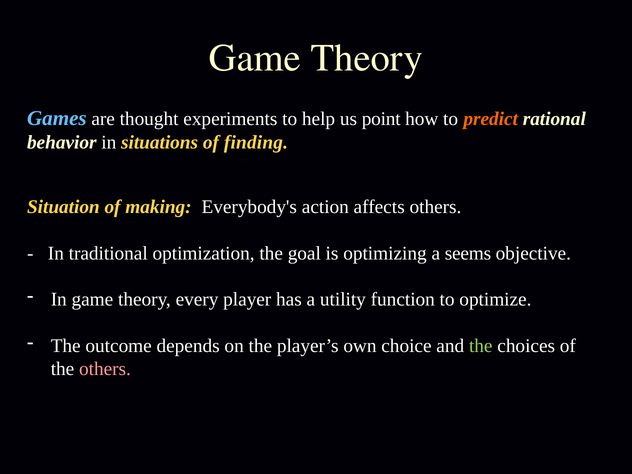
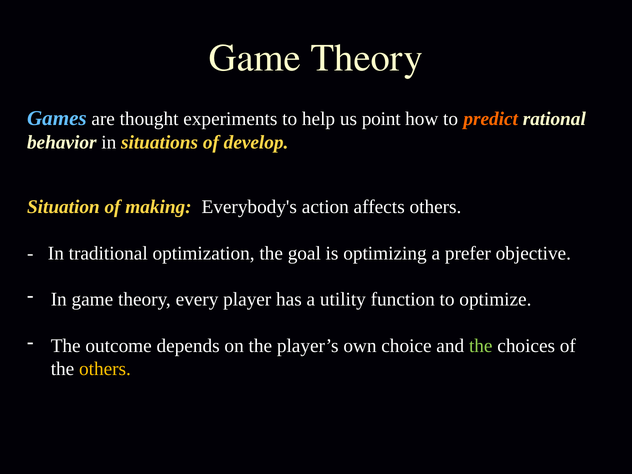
finding: finding -> develop (256, 142)
seems: seems -> prefer (468, 253)
others colour: pink -> yellow (105, 369)
